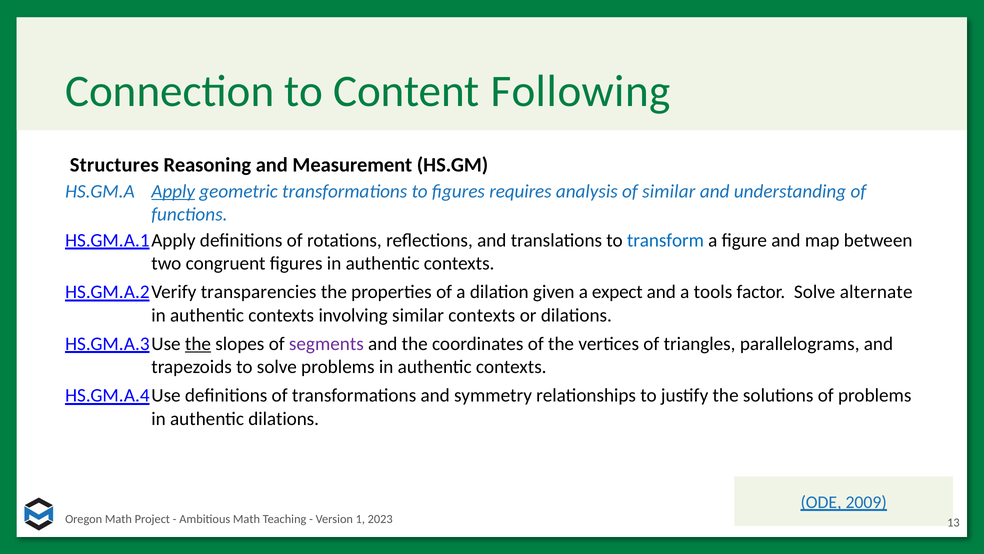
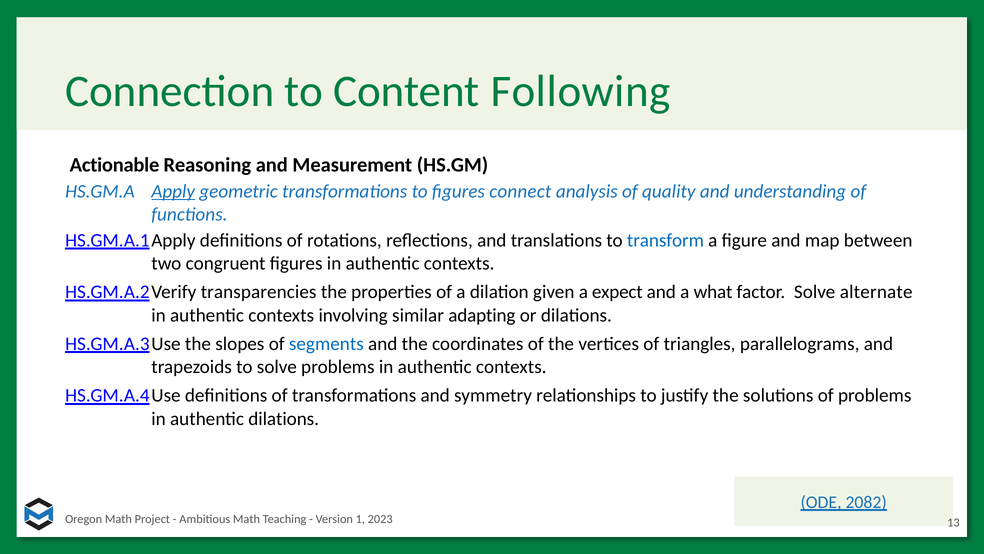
Structures: Structures -> Actionable (115, 165)
requires: requires -> connect (520, 191)
of similar: similar -> quality (669, 191)
tools: tools -> what (713, 292)
similar contexts: contexts -> adapting (482, 315)
the underline: present -> none (198, 344)
segments colour: purple -> blue (326, 344)
2009: 2009 -> 2082 (866, 502)
